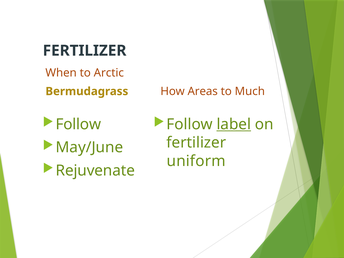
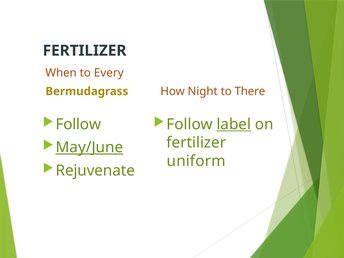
Arctic: Arctic -> Every (109, 73)
Areas: Areas -> Night (203, 91)
Much: Much -> There (250, 91)
May/June underline: none -> present (89, 147)
